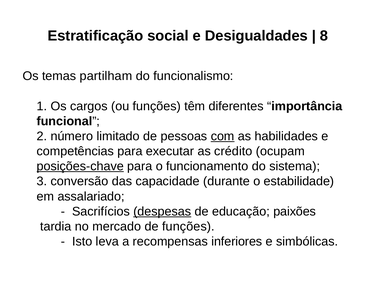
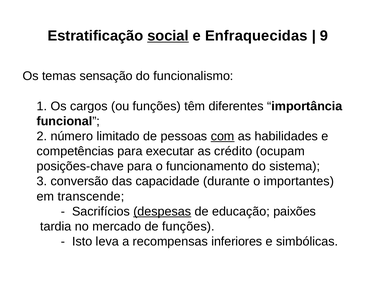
social underline: none -> present (168, 36)
Desigualdades: Desigualdades -> Enfraquecidas (256, 36)
8: 8 -> 9 (324, 36)
partilham: partilham -> sensação (106, 76)
posições-chave underline: present -> none (80, 166)
estabilidade: estabilidade -> importantes (299, 181)
assalariado: assalariado -> transcende (91, 196)
